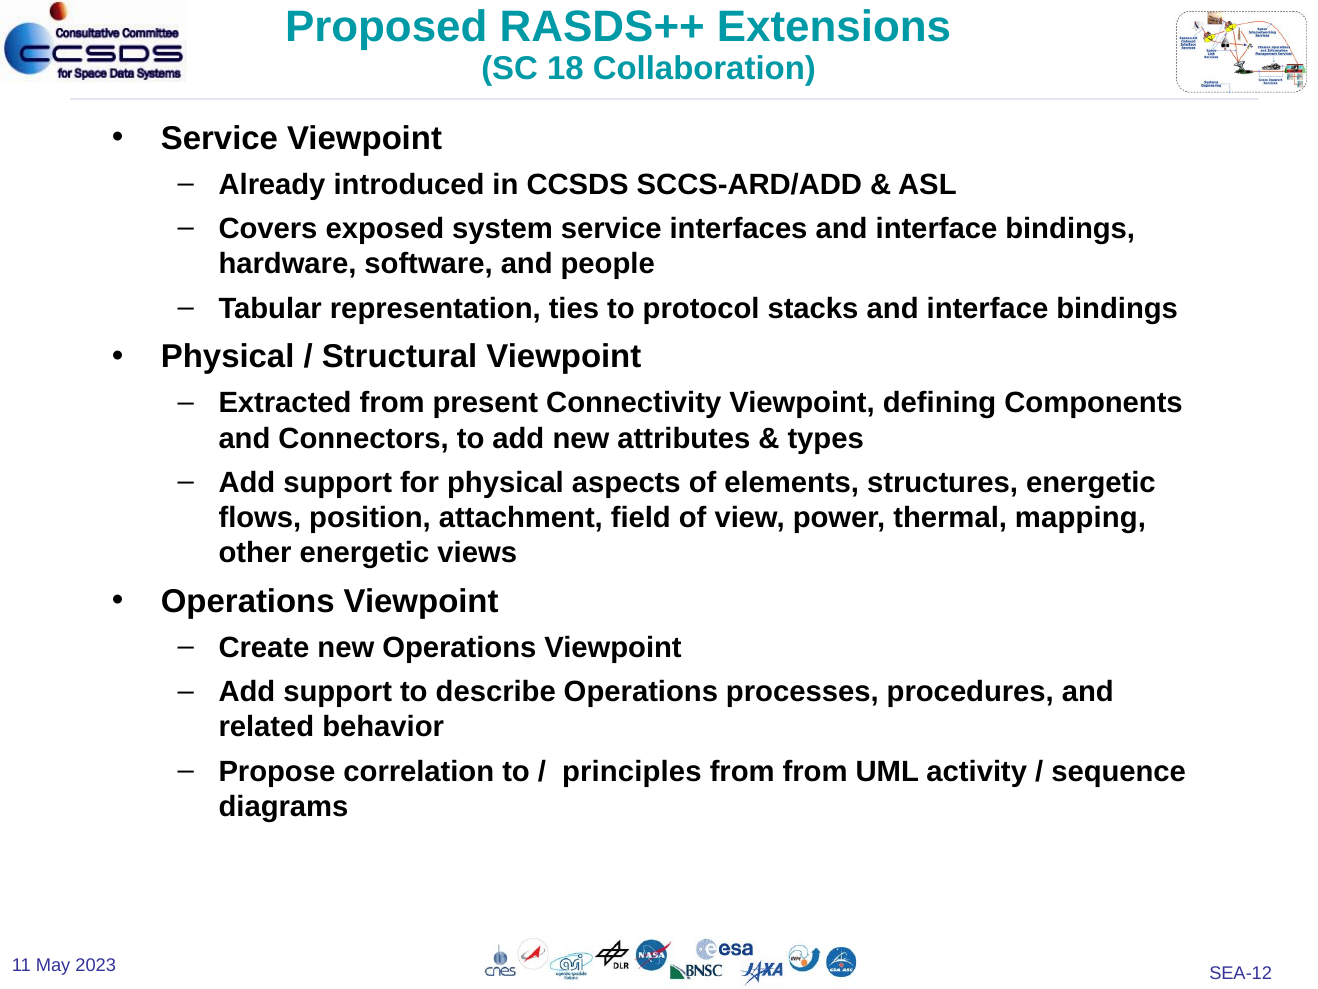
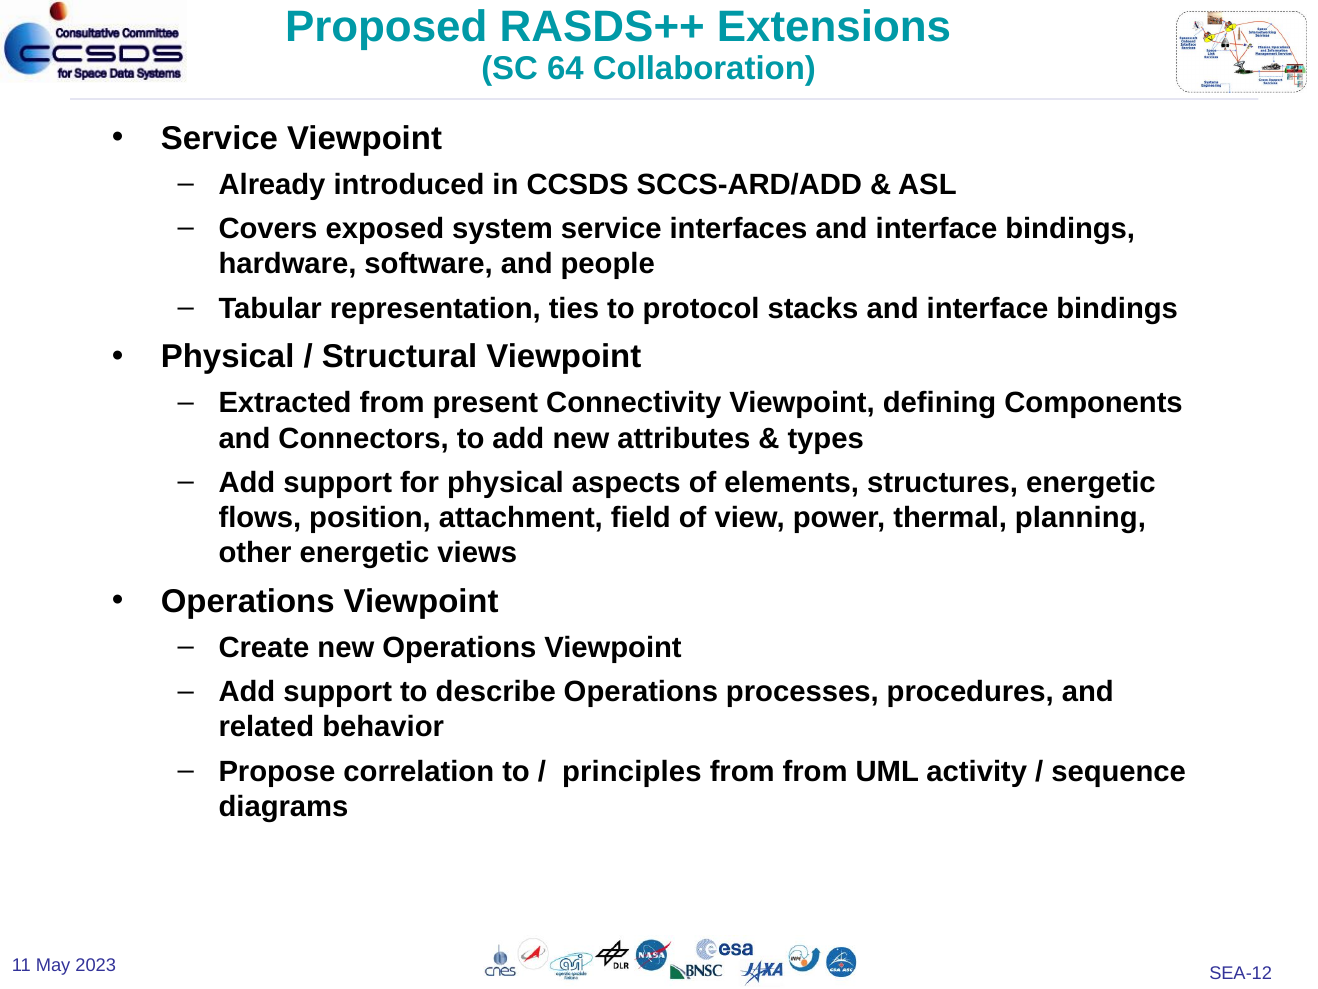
18: 18 -> 64 (565, 68)
mapping: mapping -> planning (1080, 518)
